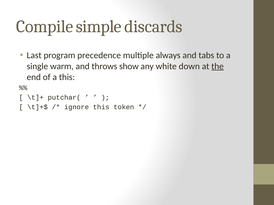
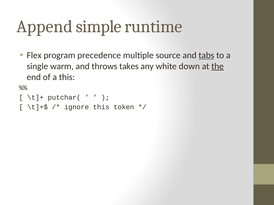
Compile: Compile -> Append (45, 27)
discards: discards -> runtime (153, 27)
Last: Last -> Flex (34, 55)
always: always -> source (168, 55)
tabs underline: none -> present (206, 55)
show: show -> takes (129, 66)
